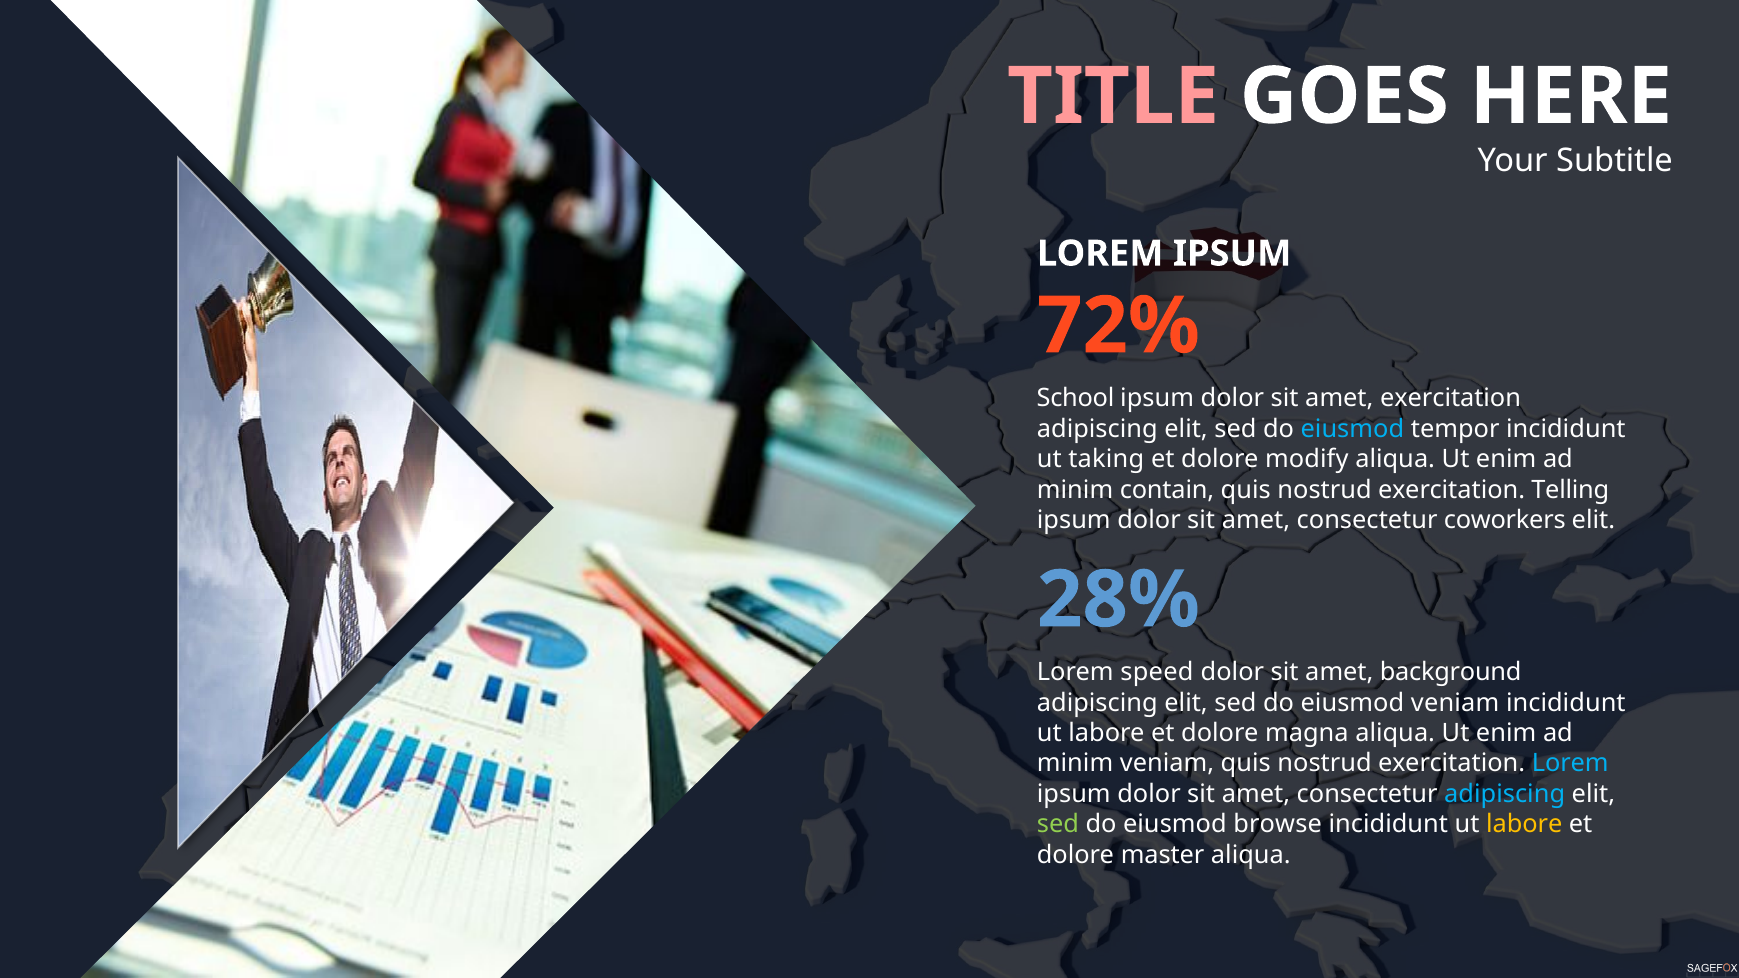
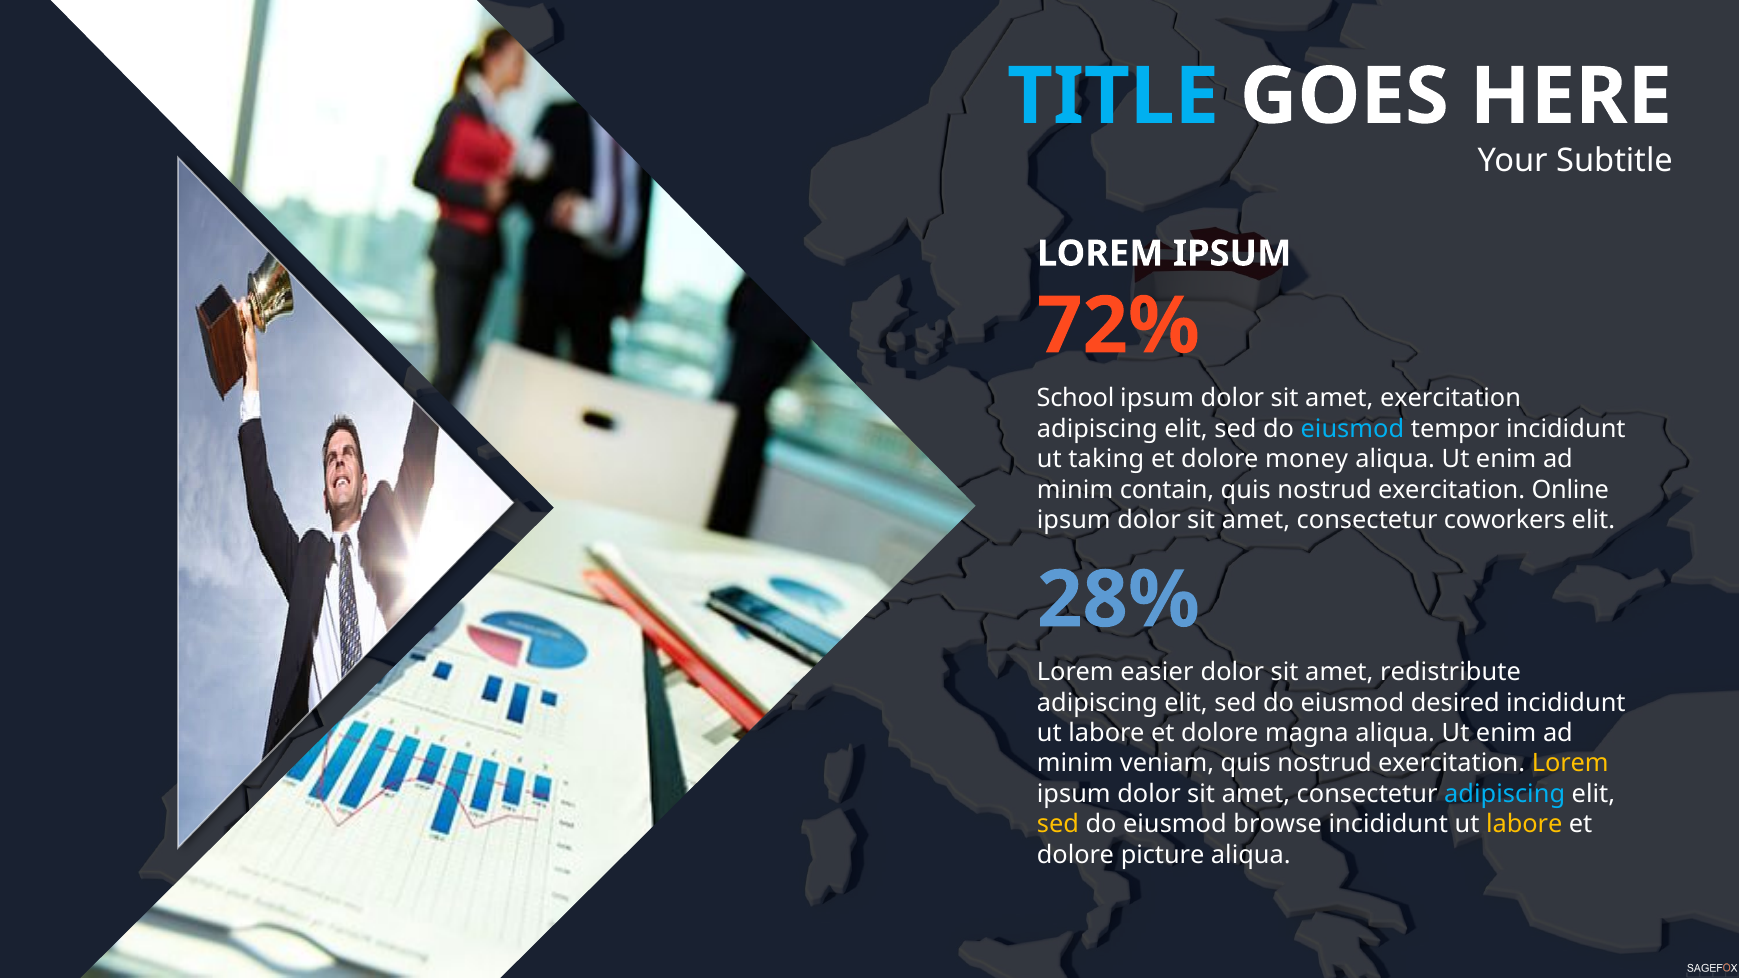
TITLE colour: pink -> light blue (1113, 97)
modify: modify -> money (1307, 459)
Telling: Telling -> Online (1570, 490)
speed: speed -> easier (1157, 672)
background: background -> redistribute (1450, 672)
eiusmod veniam: veniam -> desired (1455, 703)
Lorem colour: light blue -> yellow (1570, 764)
sed colour: light green -> yellow (1058, 825)
master: master -> picture (1163, 855)
